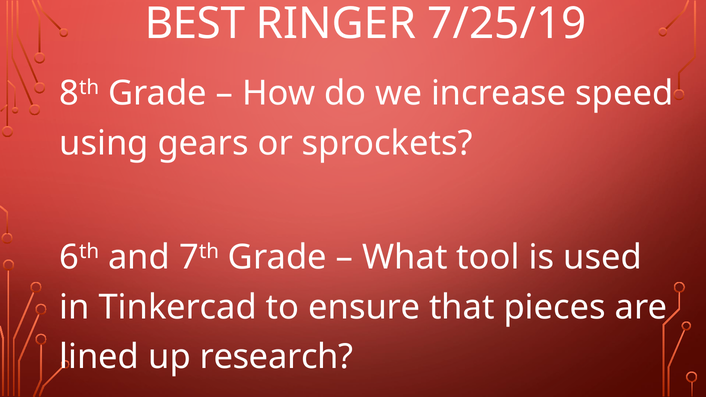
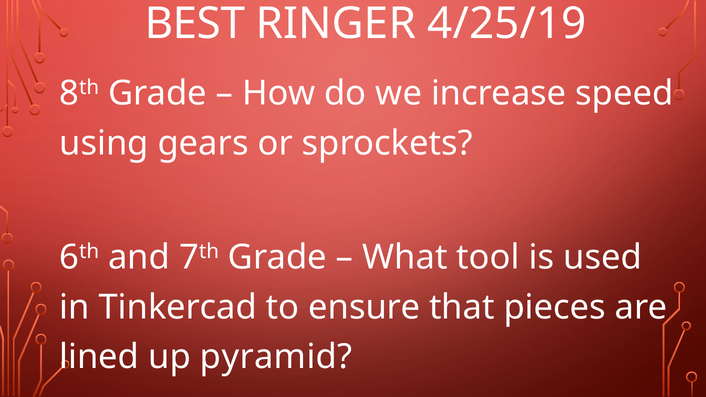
7/25/19: 7/25/19 -> 4/25/19 (507, 24)
research: research -> pyramid (276, 357)
